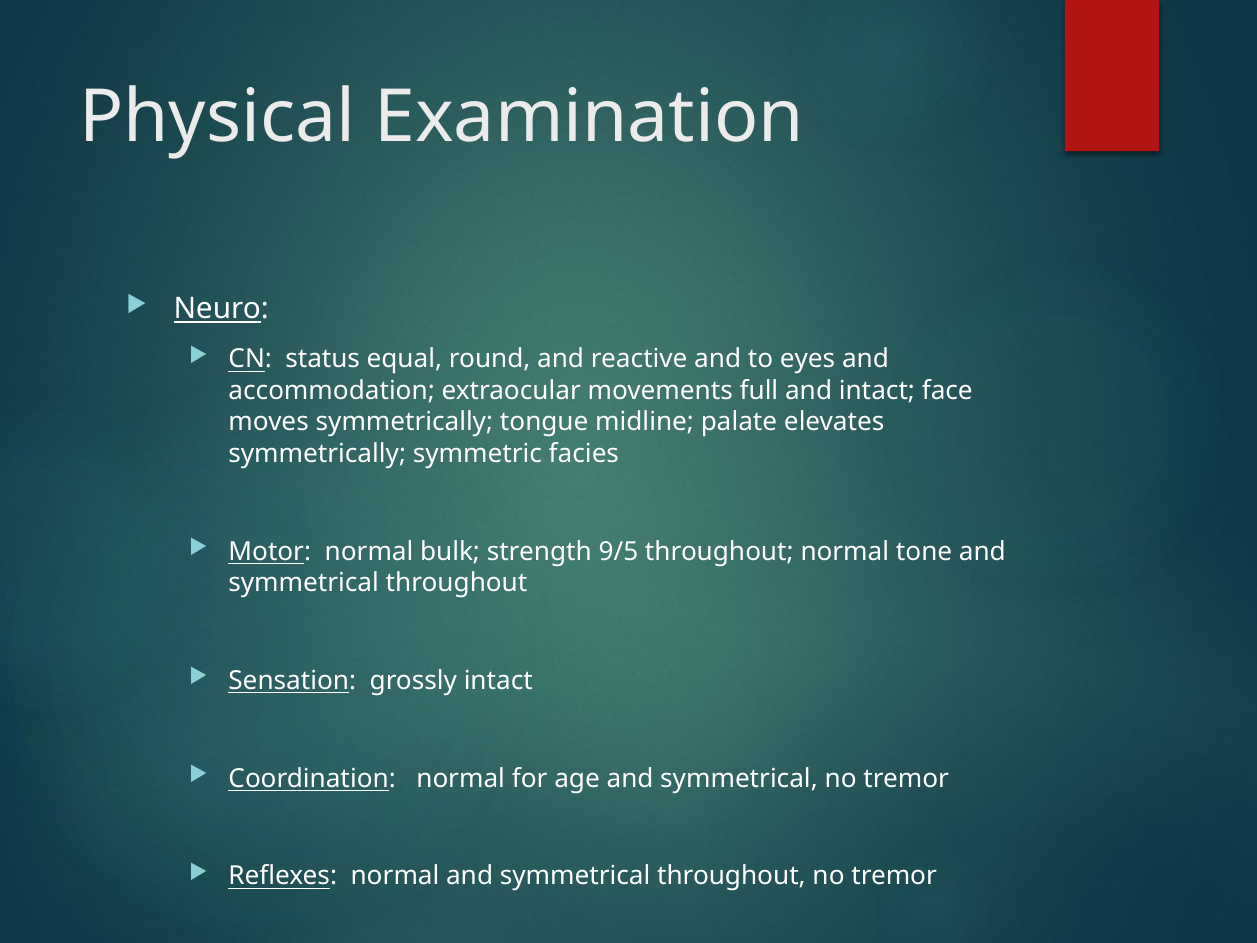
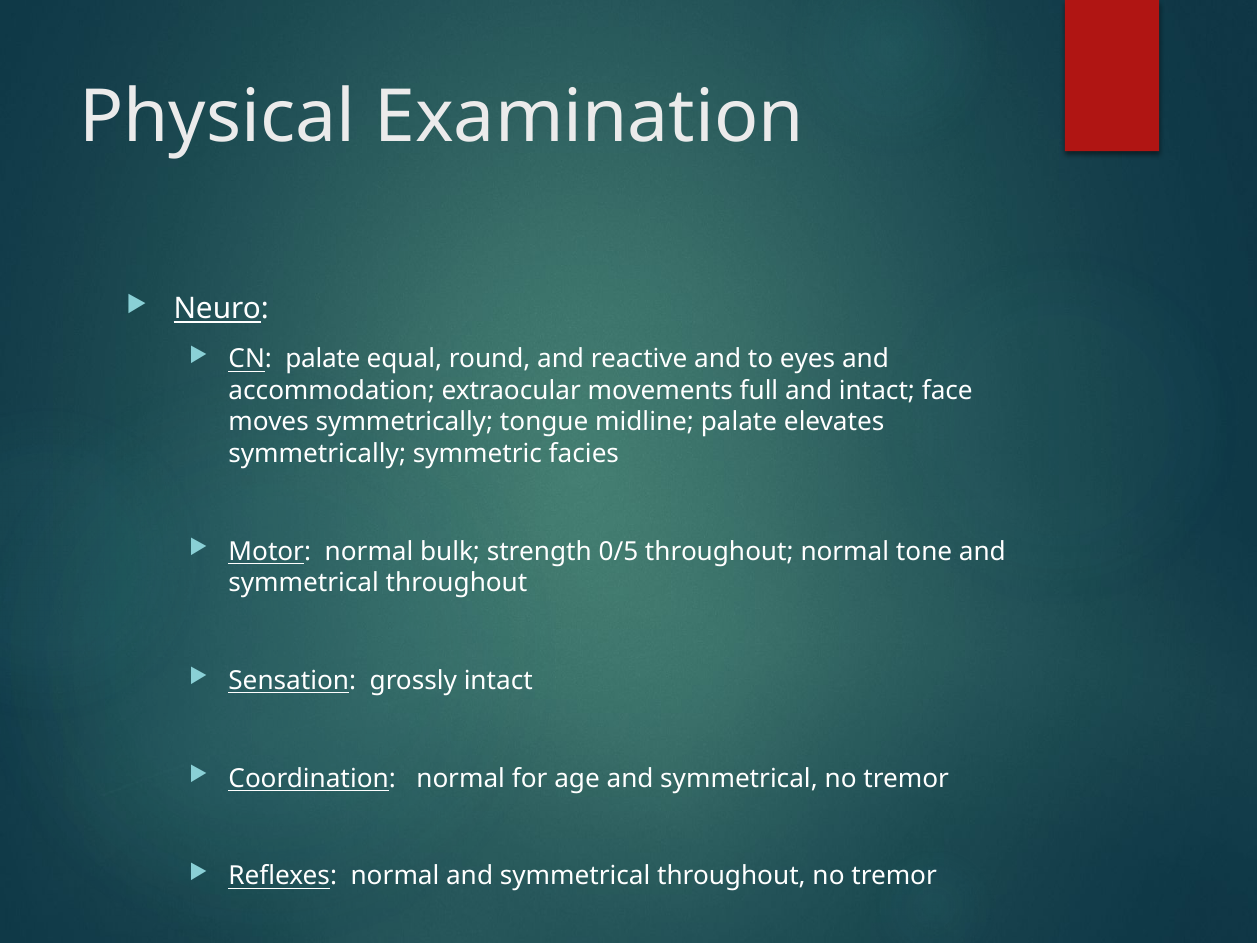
CN status: status -> palate (323, 359)
9/5: 9/5 -> 0/5 (618, 551)
